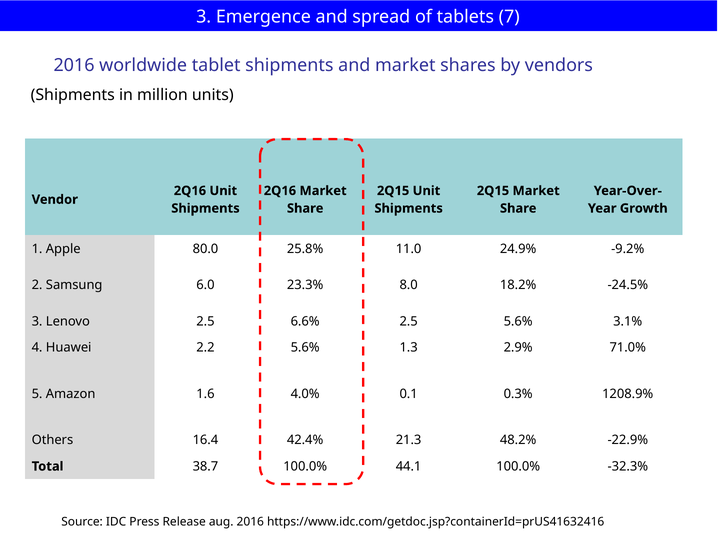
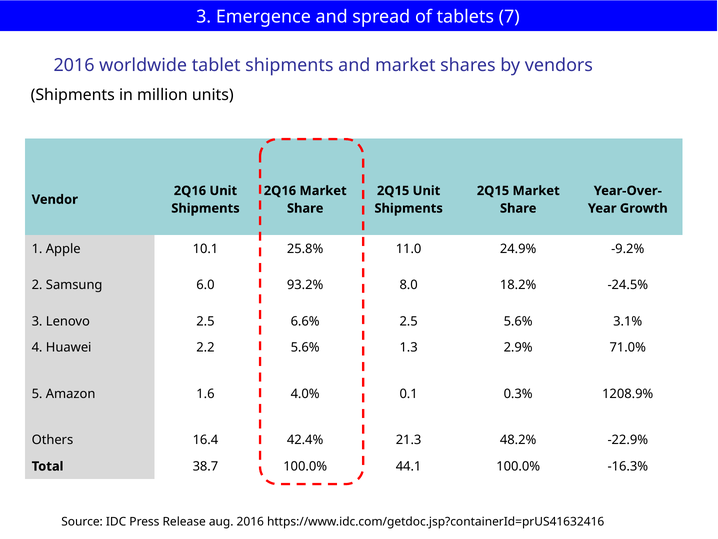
80.0: 80.0 -> 10.1 (205, 249)
23.3%: 23.3% -> 93.2% (305, 285)
-32.3%: -32.3% -> -16.3% (628, 466)
